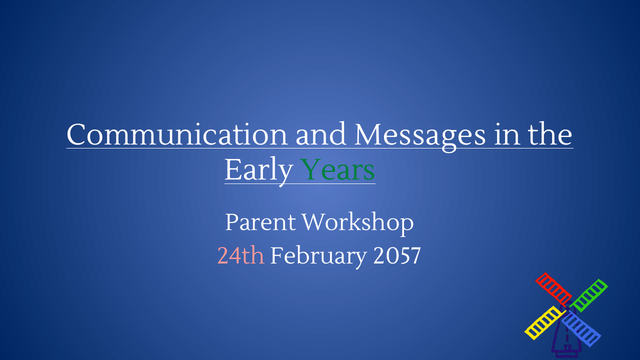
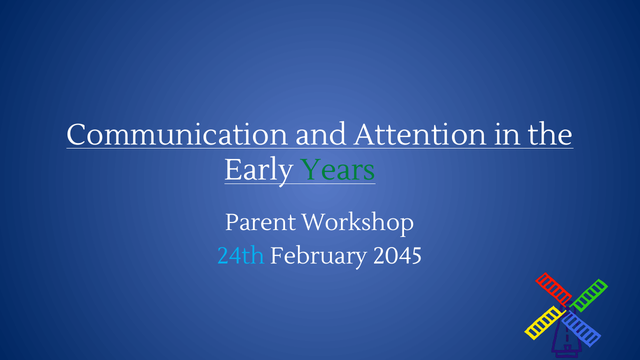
Messages: Messages -> Attention (421, 135)
24th colour: pink -> light blue (241, 256)
2057: 2057 -> 2045 (398, 256)
